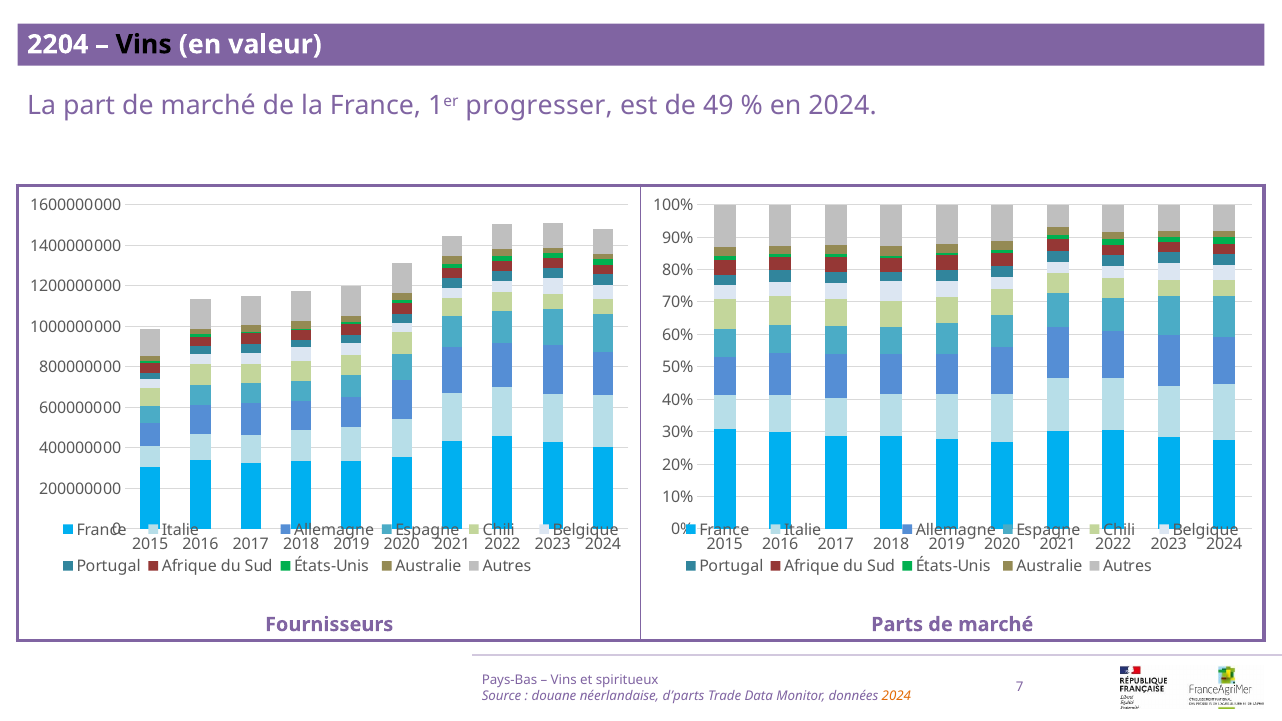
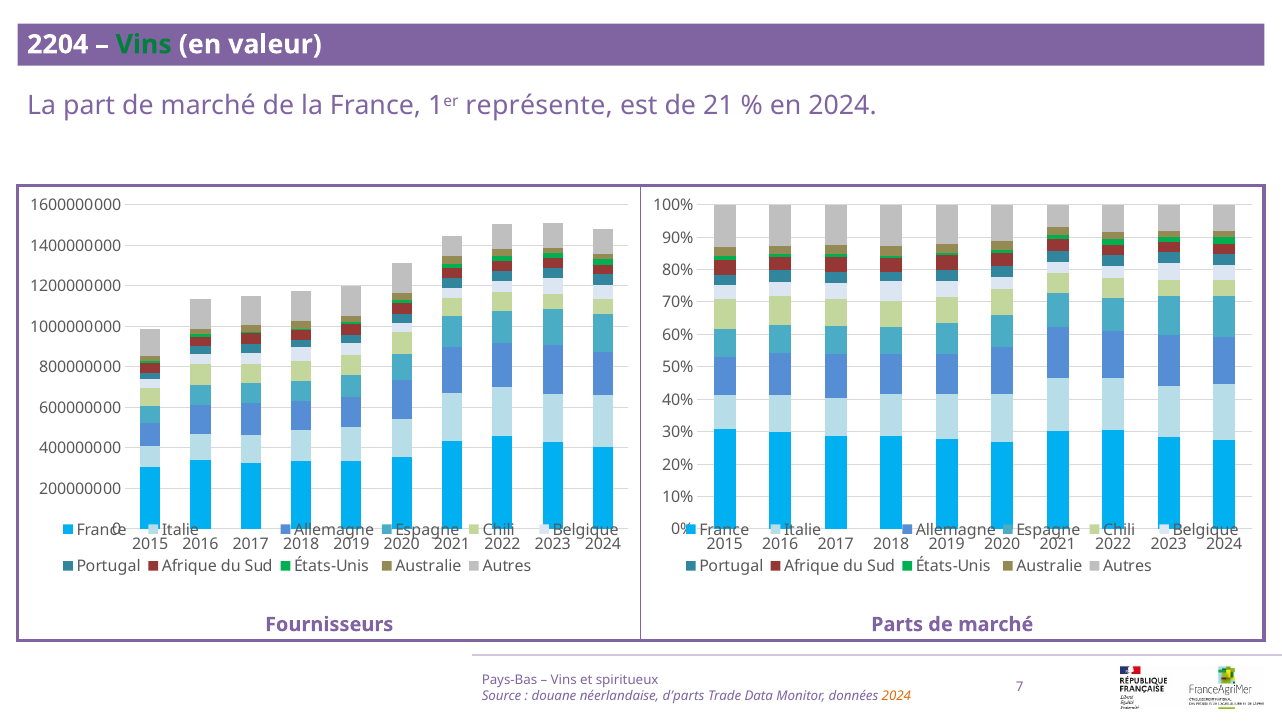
Vins colour: black -> green (144, 45)
progresser: progresser -> représente (539, 106)
49: 49 -> 21 (718, 106)
